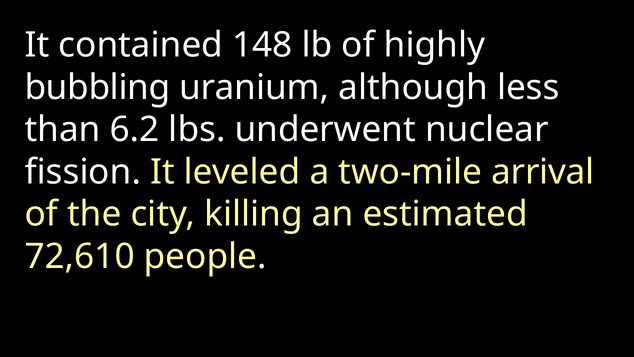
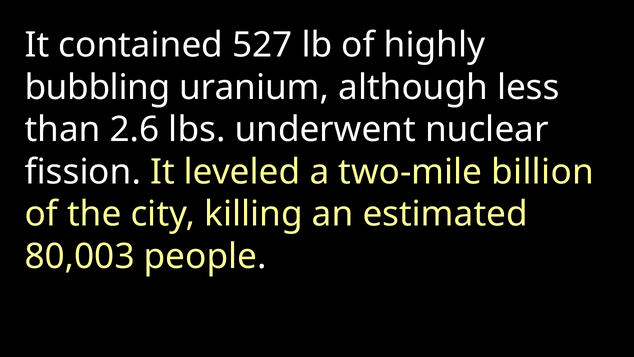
148: 148 -> 527 (262, 45)
6.2: 6.2 -> 2.6 (135, 130)
arrival: arrival -> billion (543, 172)
72,610: 72,610 -> 80,003 (80, 256)
